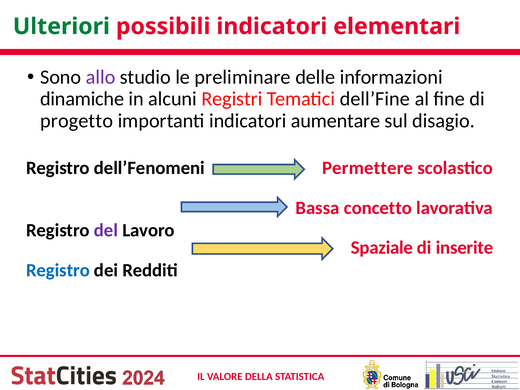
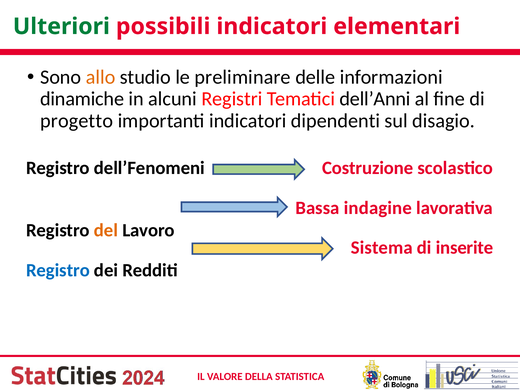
allo colour: purple -> orange (101, 77)
dell’Fine: dell’Fine -> dell’Anni (375, 99)
aumentare: aumentare -> dipendenti (335, 121)
Permettere: Permettere -> Costruzione (368, 168)
concetto: concetto -> indagine (378, 208)
del colour: purple -> orange (106, 230)
Spaziale: Spaziale -> Sistema (382, 248)
